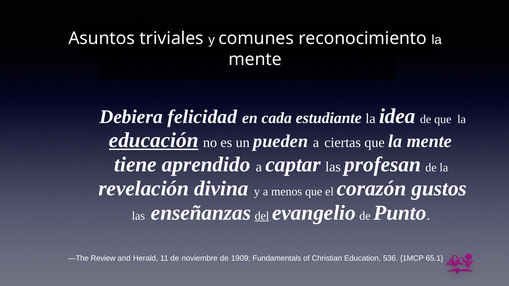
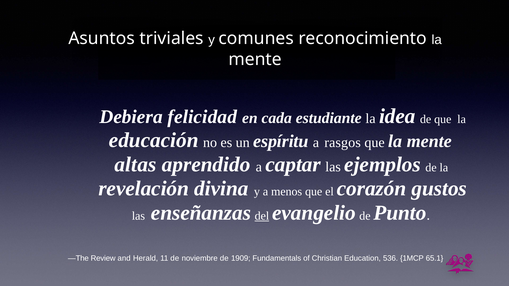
educación underline: present -> none (154, 140)
pueden: pueden -> espíritu (281, 142)
ciertas: ciertas -> rasgos (343, 143)
tiene: tiene -> altas (135, 165)
profesan: profesan -> ejemplos (383, 165)
